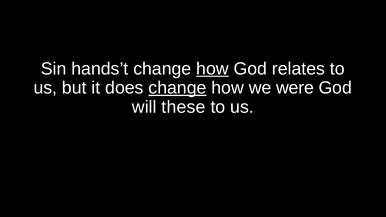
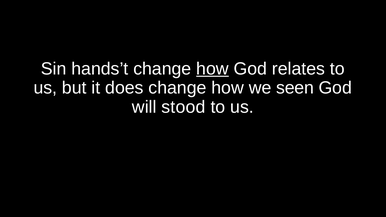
change underline: present -> none (177, 88)
were: were -> seen (295, 88)
these: these -> stood (183, 107)
